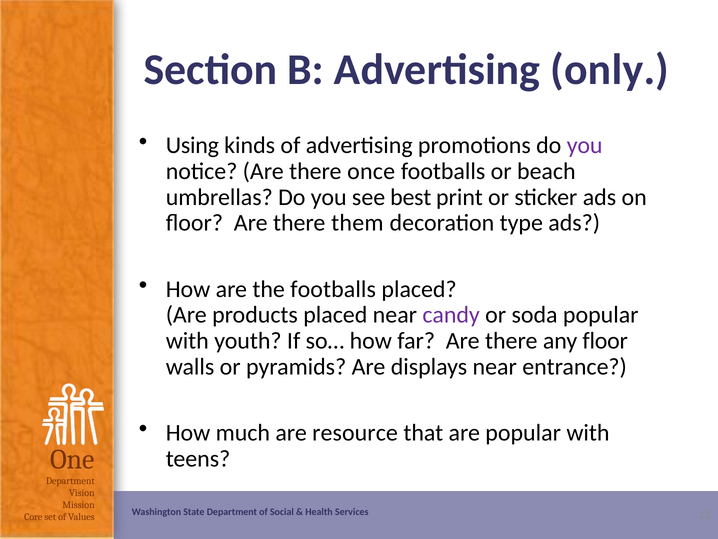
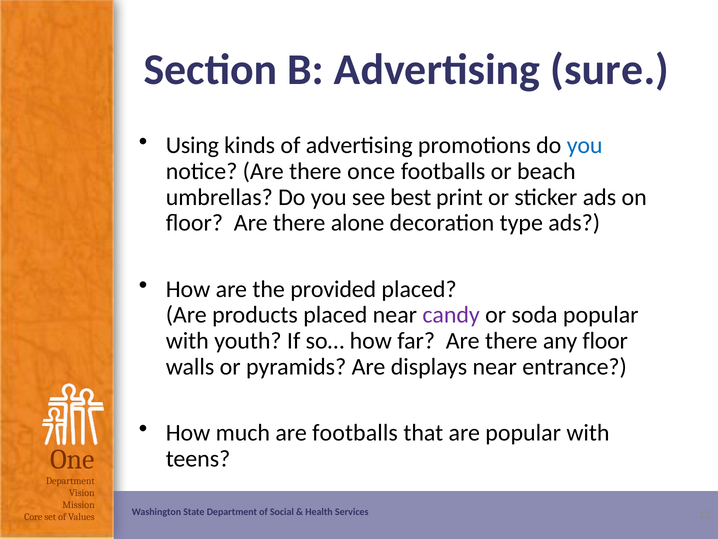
only: only -> sure (610, 70)
you colour: purple -> blue (585, 145)
them: them -> alone (358, 223)
the footballs: footballs -> provided (333, 289)
are resource: resource -> footballs (355, 432)
